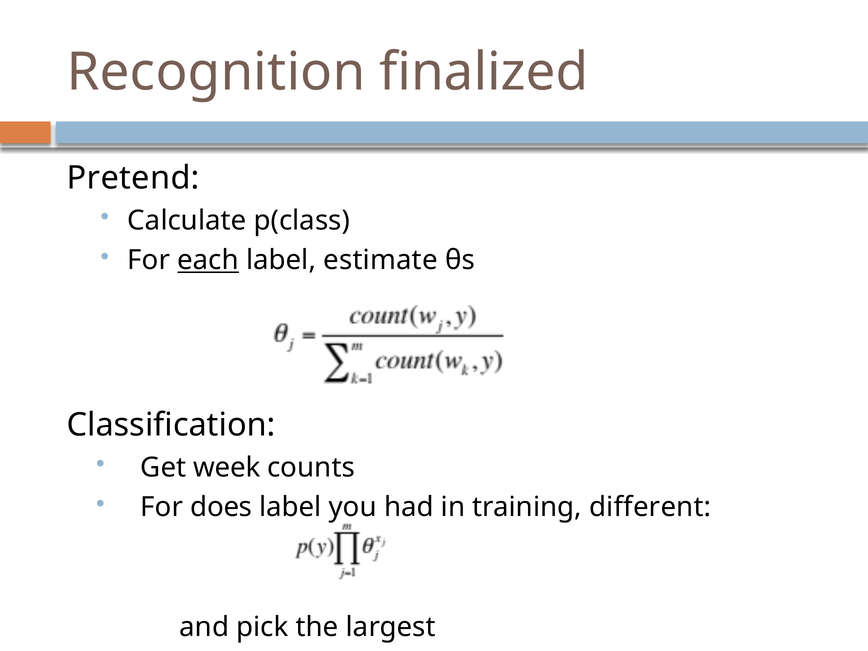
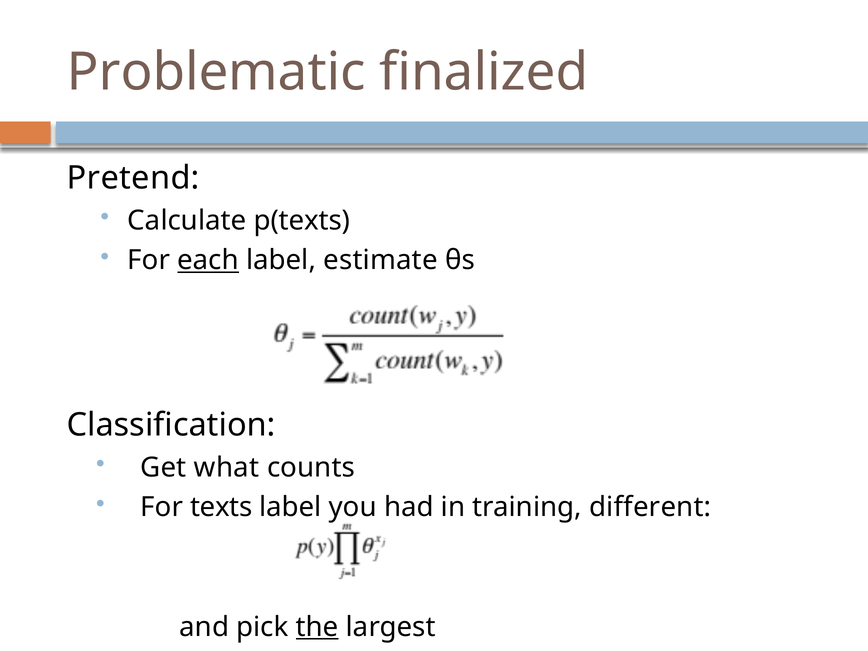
Recognition: Recognition -> Problematic (216, 72)
p(class: p(class -> p(texts (302, 220)
week: week -> what (227, 467)
does: does -> texts (221, 507)
the underline: none -> present (317, 627)
